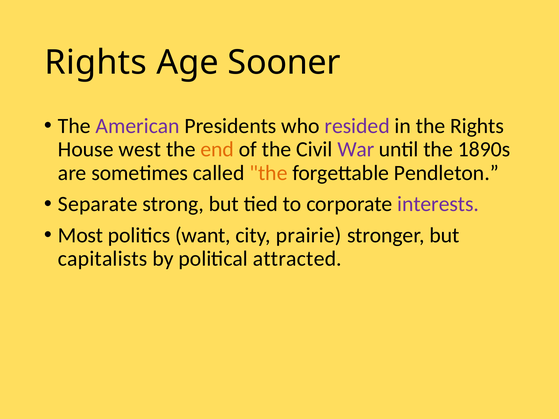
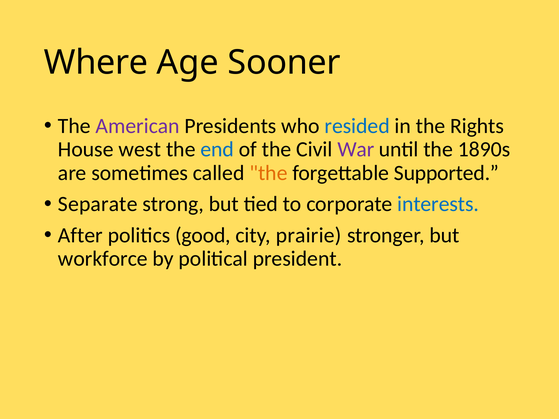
Rights: Rights -> Where (96, 63)
resided colour: purple -> blue (357, 126)
end colour: orange -> blue (217, 149)
Pendleton: Pendleton -> Supported (447, 173)
interests colour: purple -> blue (438, 204)
Most: Most -> After (80, 235)
want: want -> good (203, 235)
capitalists: capitalists -> workforce (103, 259)
attracted: attracted -> president (297, 259)
